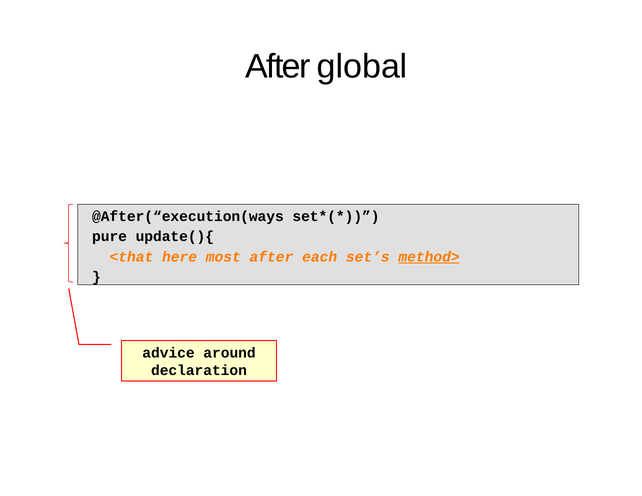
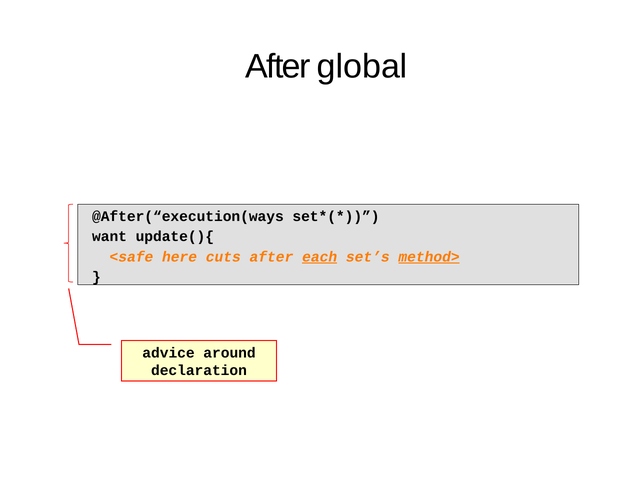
pure: pure -> want (110, 237)
<that: <that -> <safe (131, 257)
most: most -> cuts (223, 257)
each underline: none -> present (320, 257)
